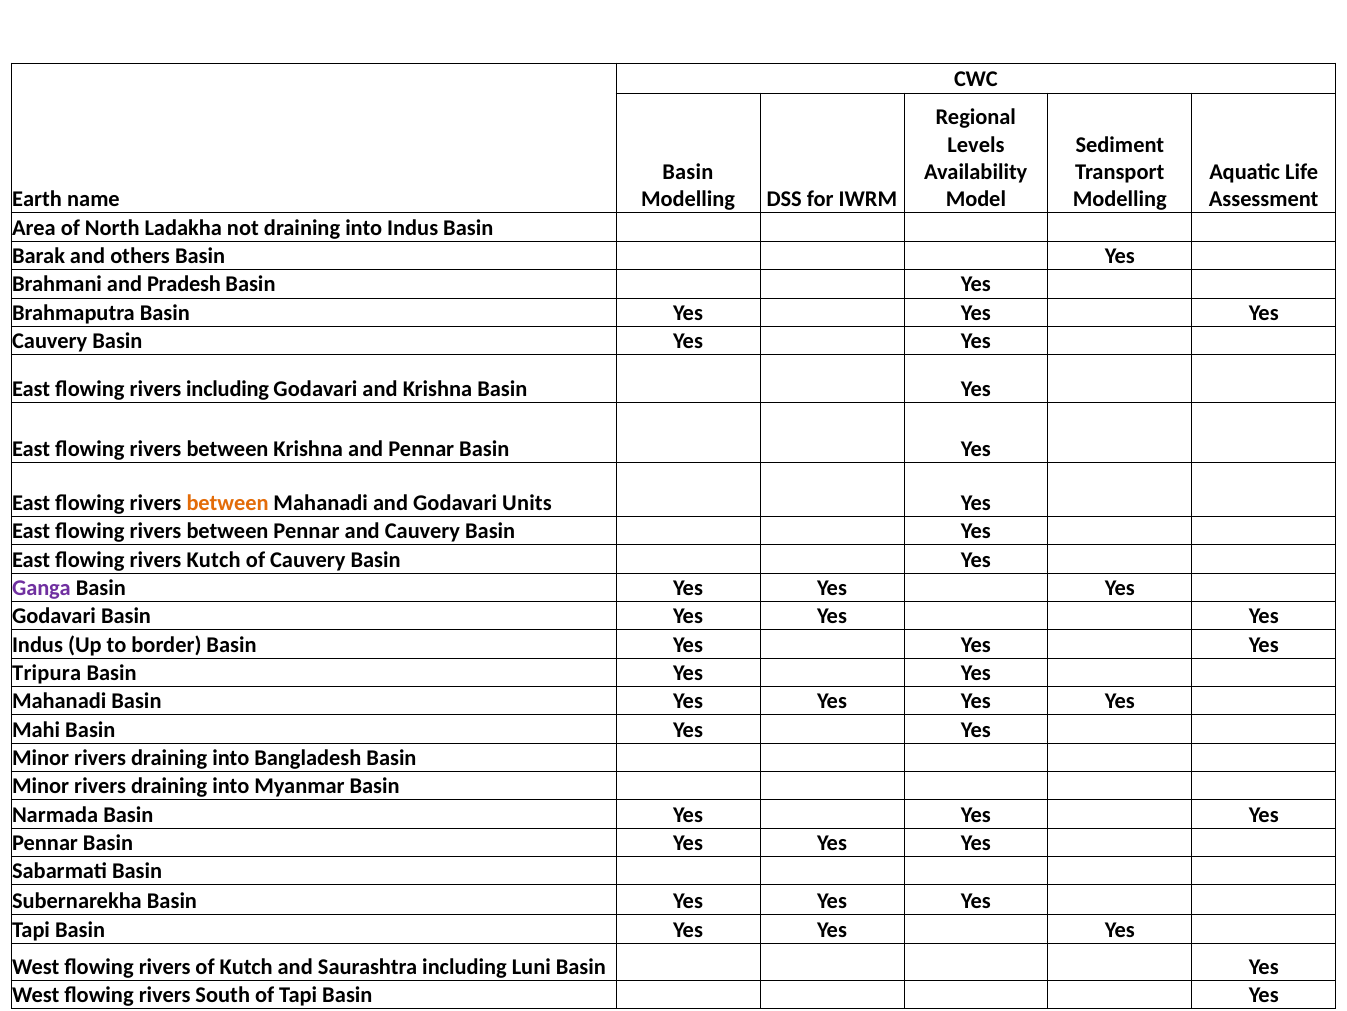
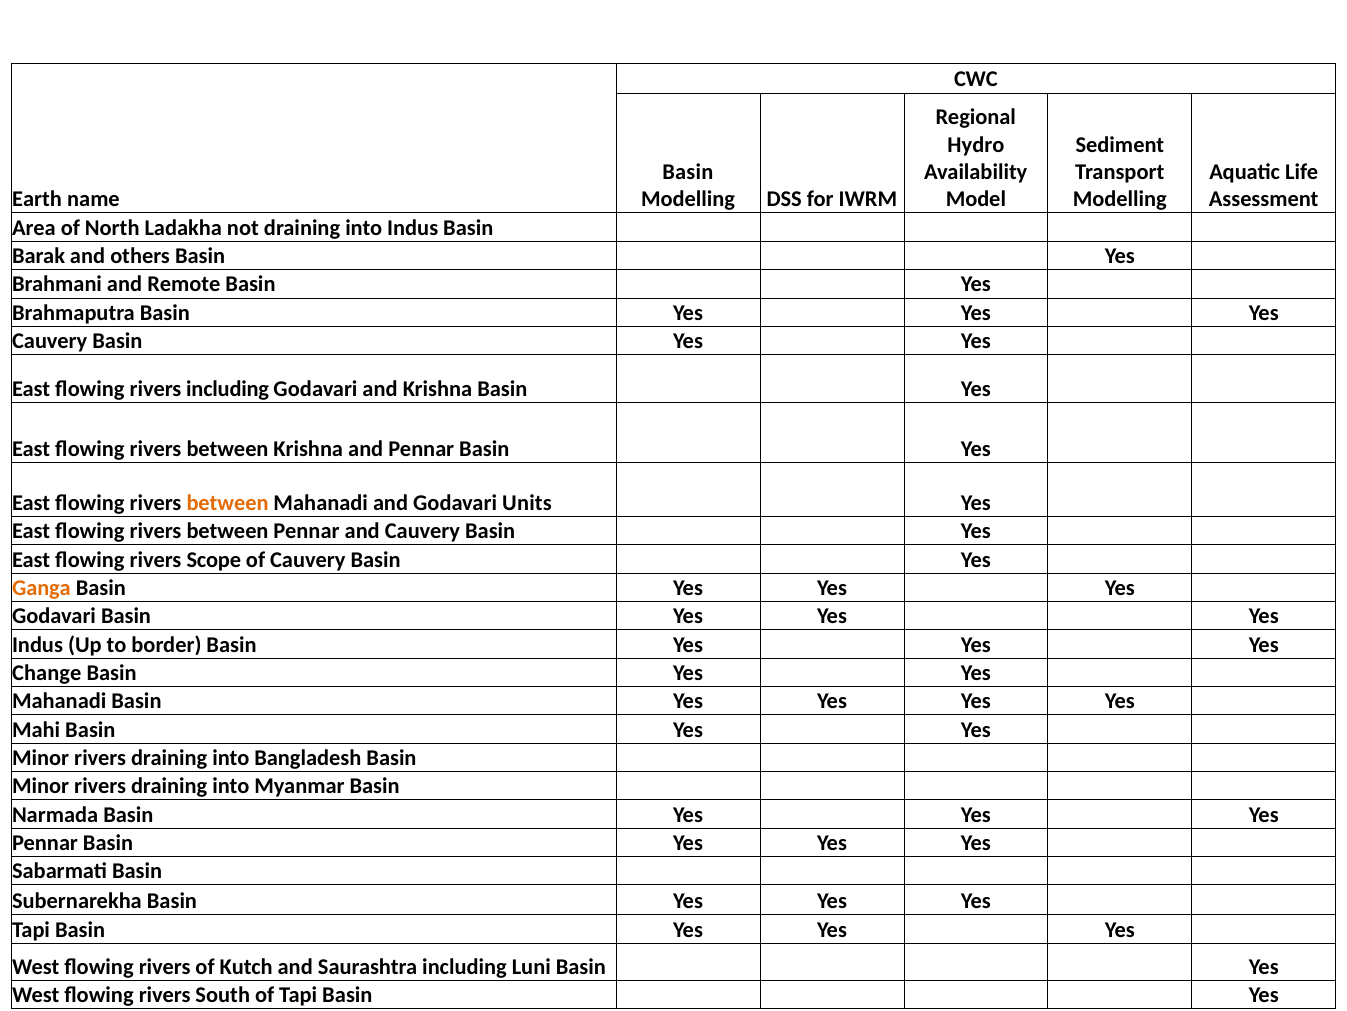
Levels: Levels -> Hydro (976, 145)
Pradesh: Pradesh -> Remote (184, 284)
rivers Kutch: Kutch -> Scope (214, 559)
Ganga colour: purple -> orange (41, 588)
Tripura: Tripura -> Change (47, 672)
